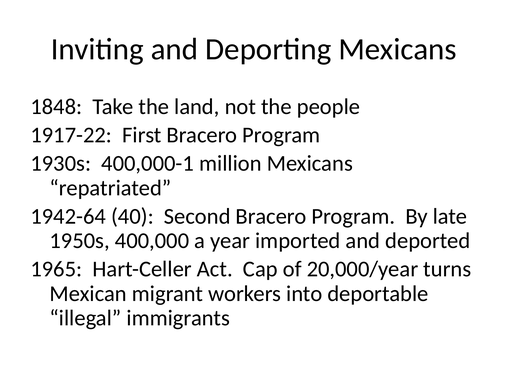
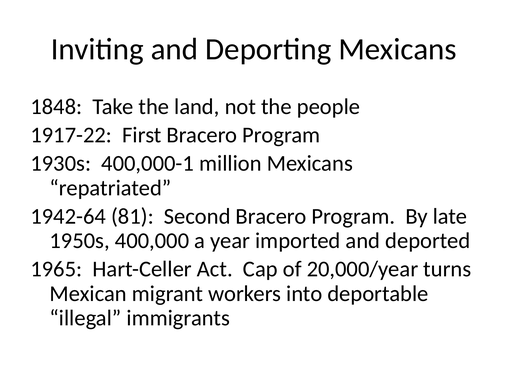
40: 40 -> 81 (132, 216)
